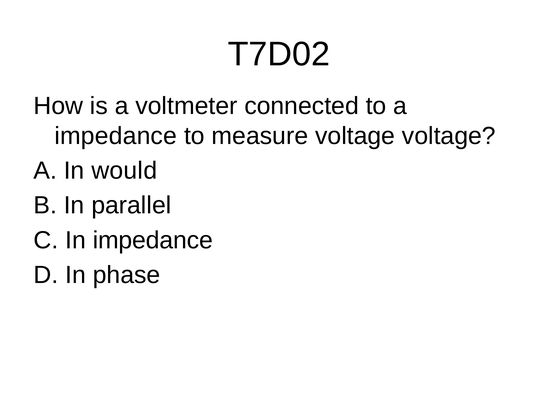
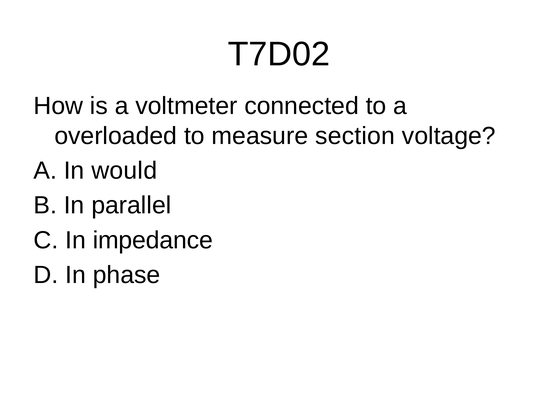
impedance: impedance -> overloaded (116, 136)
measure voltage: voltage -> section (355, 136)
